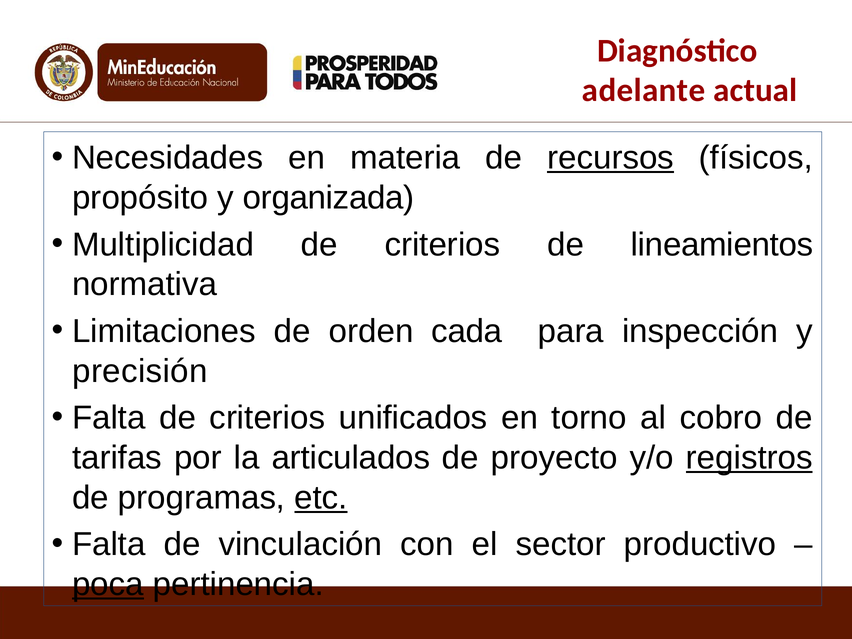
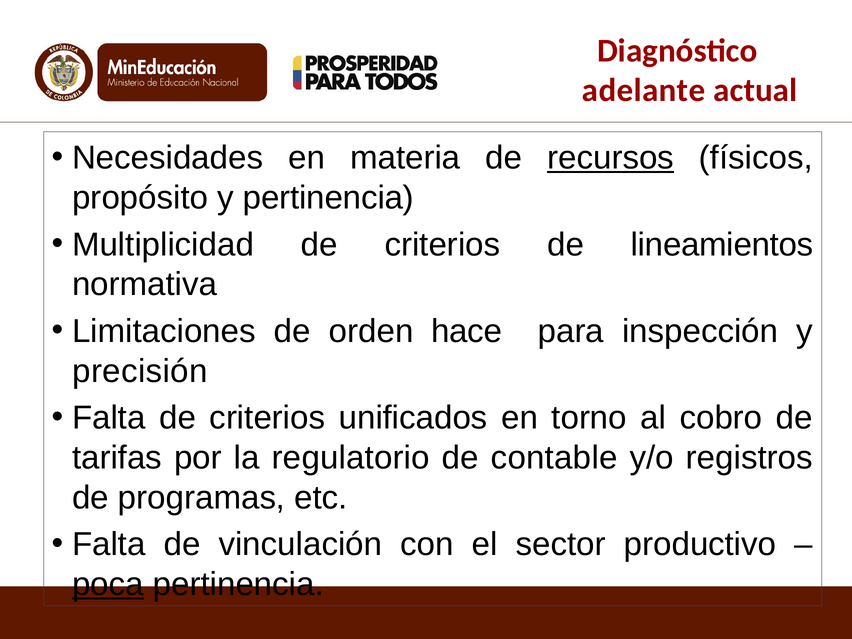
y organizada: organizada -> pertinencia (328, 198)
cada: cada -> hace (467, 331)
articulados: articulados -> regulatorio (351, 458)
proyecto: proyecto -> contable (554, 458)
registros underline: present -> none (749, 458)
etc underline: present -> none (321, 498)
